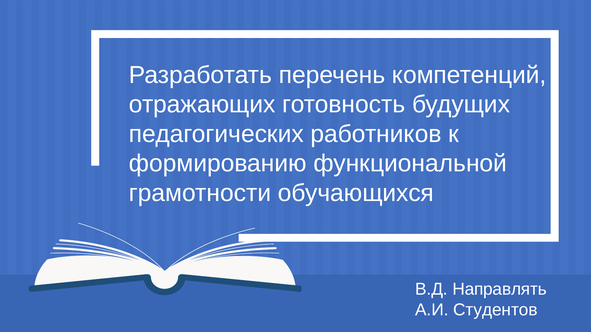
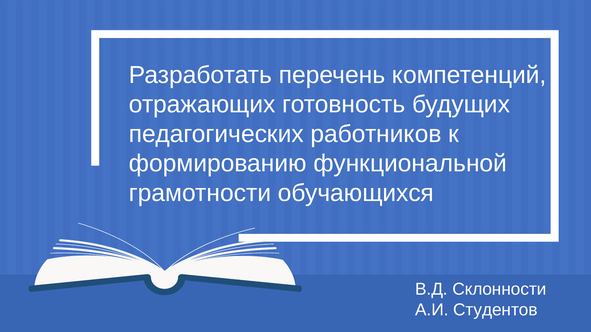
Направлять: Направлять -> Склонности (500, 290)
